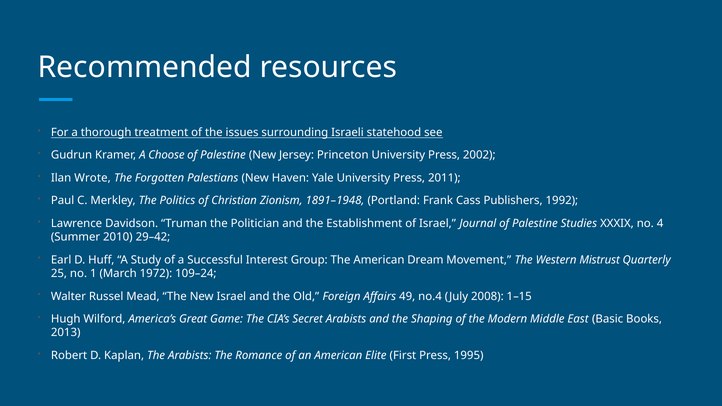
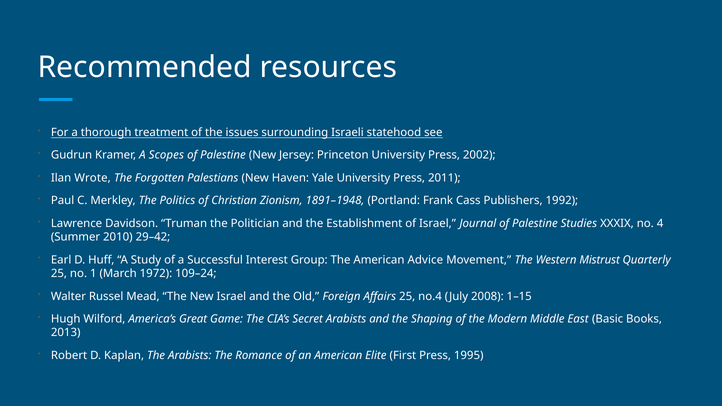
Choose: Choose -> Scopes (166, 155)
Dream: Dream -> Advice (425, 260)
Affairs 49: 49 -> 25 (407, 296)
